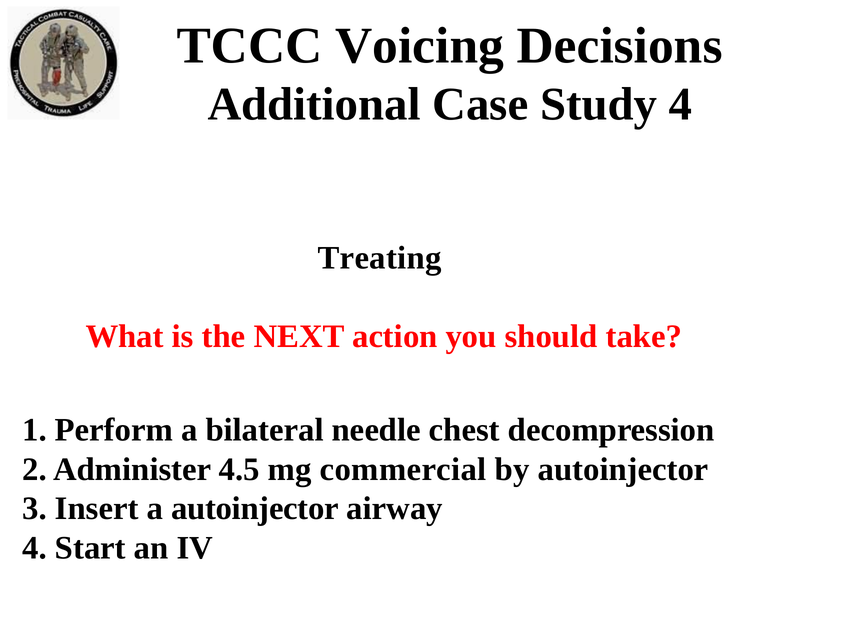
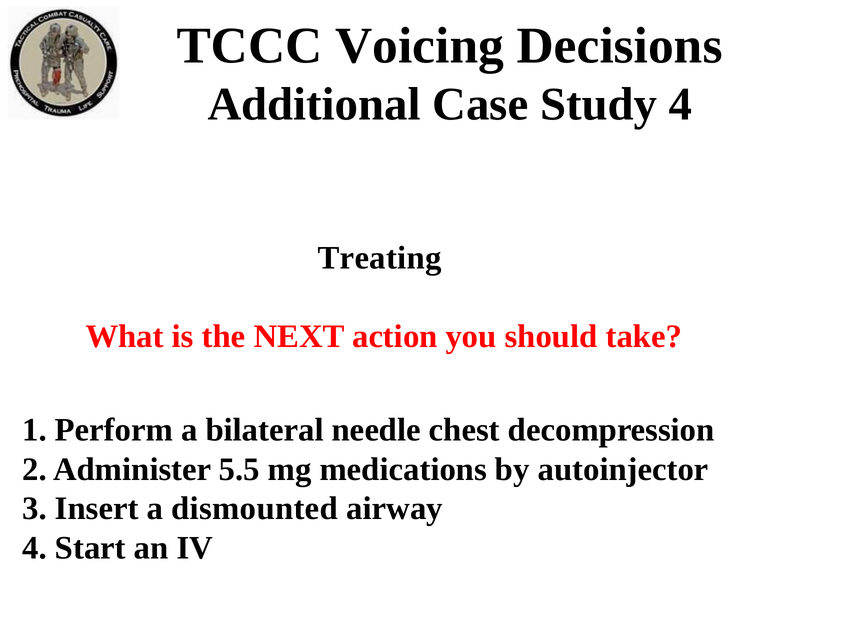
4.5: 4.5 -> 5.5 (239, 469)
commercial: commercial -> medications (403, 469)
a autoinjector: autoinjector -> dismounted (255, 509)
